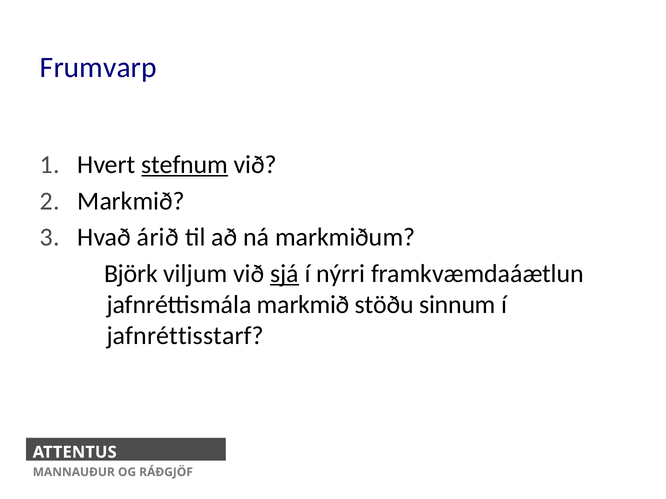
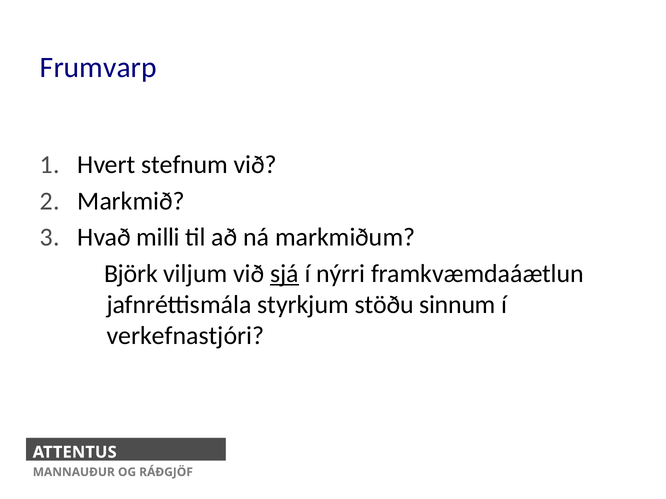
stefnum underline: present -> none (185, 165)
árið: árið -> milli (158, 238)
jafnréttismála markmið: markmið -> styrkjum (303, 305)
jafnréttisstarf: jafnréttisstarf -> verkefnastjóri (185, 336)
